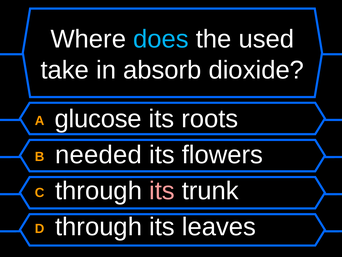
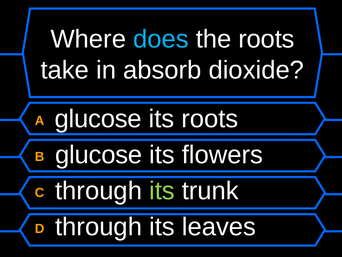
the used: used -> roots (266, 39)
B needed: needed -> glucose (99, 155)
its colour: pink -> light green (162, 190)
